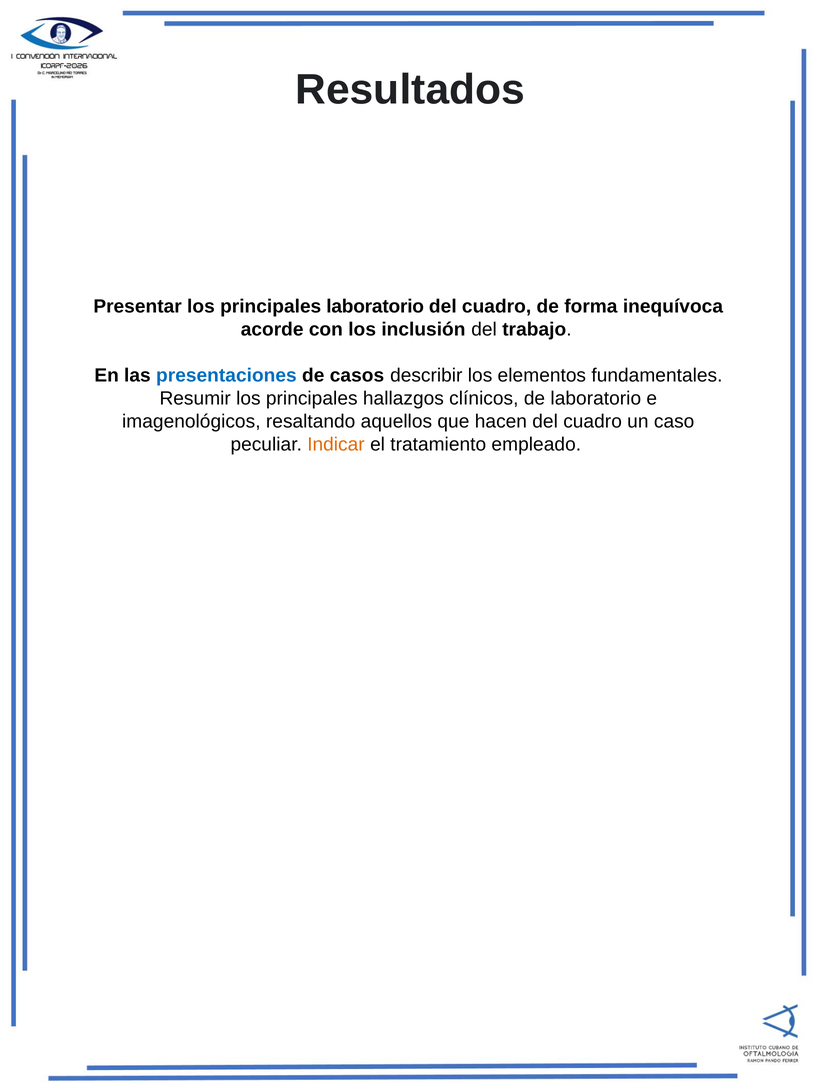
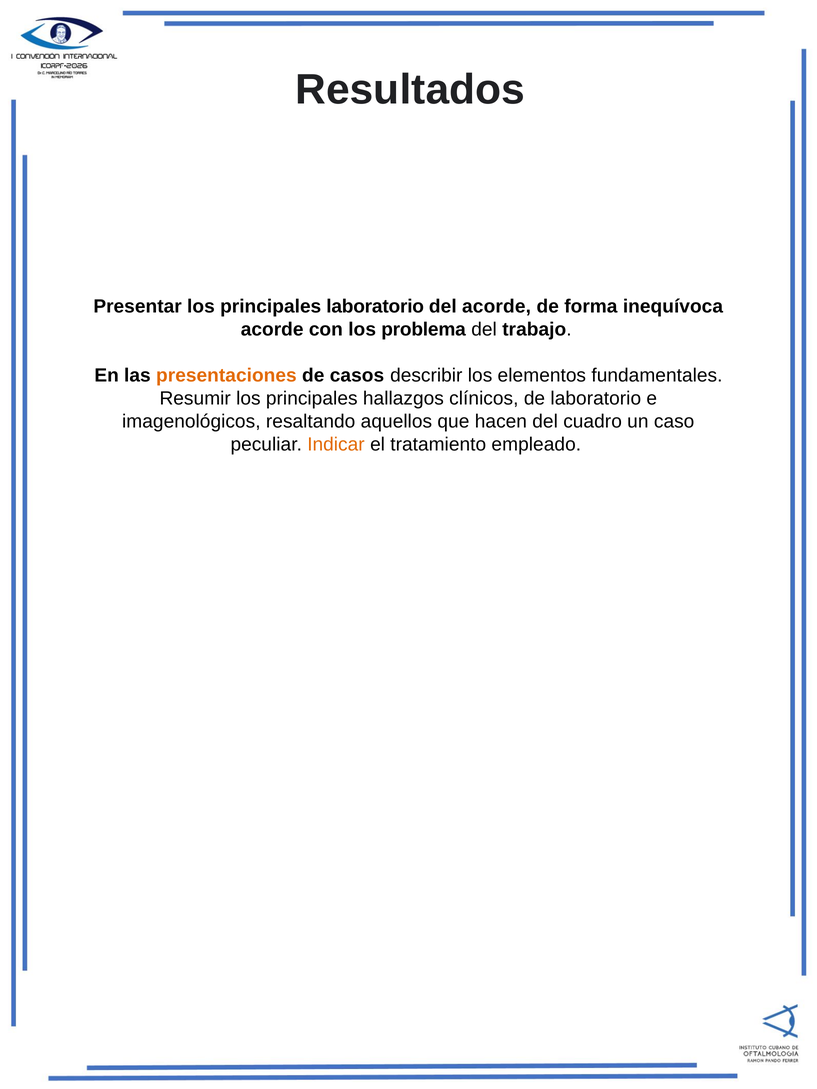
cuadro: cuadro -> acorde (497, 306)
inclusión: inclusión -> problema (424, 329)
presentaciones colour: blue -> orange (226, 375)
